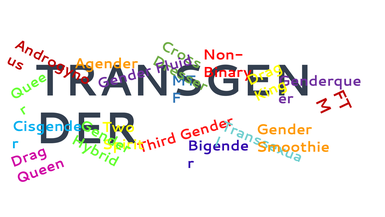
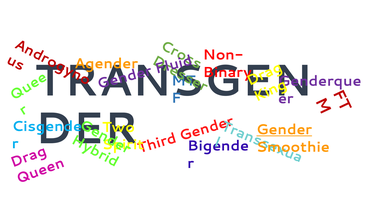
Gender underline: none -> present (284, 129)
